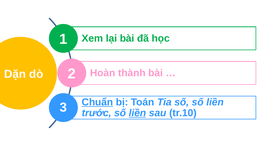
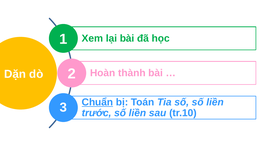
liền underline: present -> none (137, 113)
